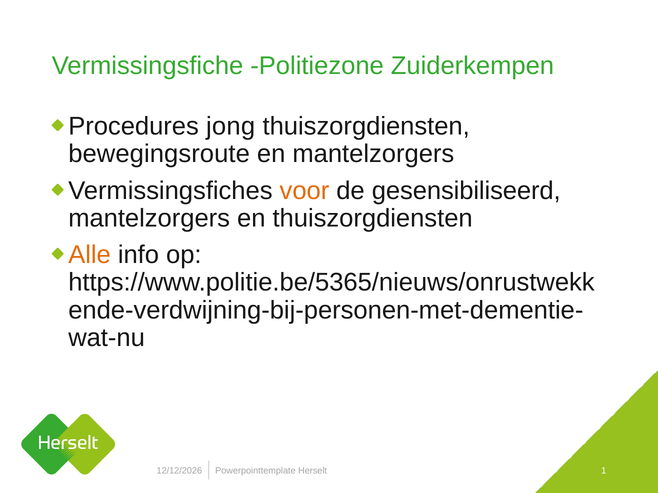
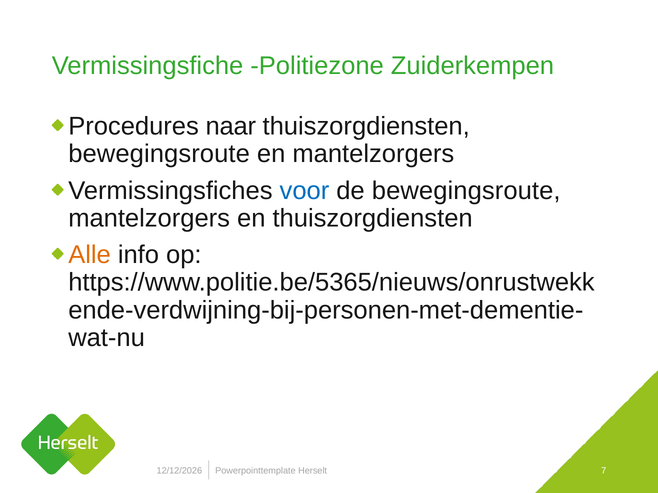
jong: jong -> naar (231, 127)
voor colour: orange -> blue (304, 191)
de gesensibiliseerd: gesensibiliseerd -> bewegingsroute (466, 191)
1: 1 -> 7 (604, 471)
